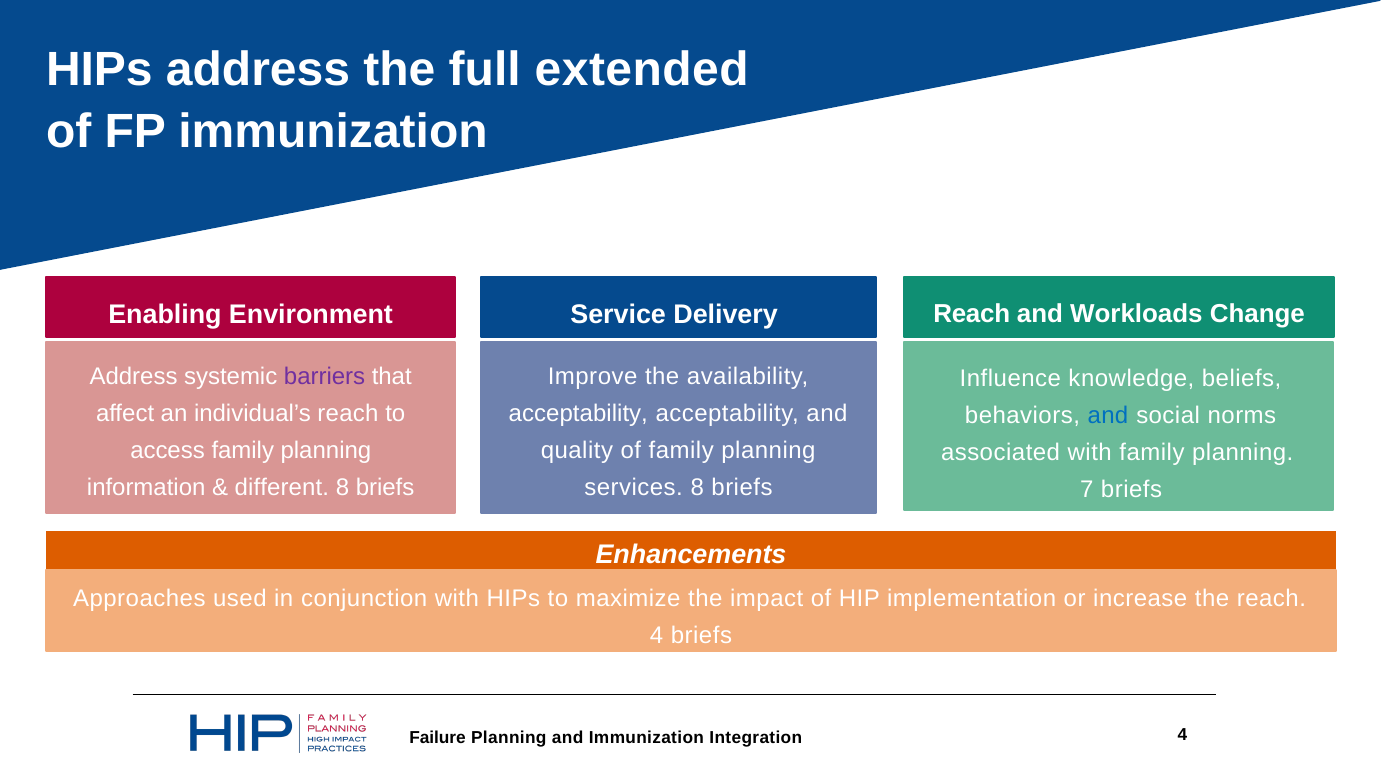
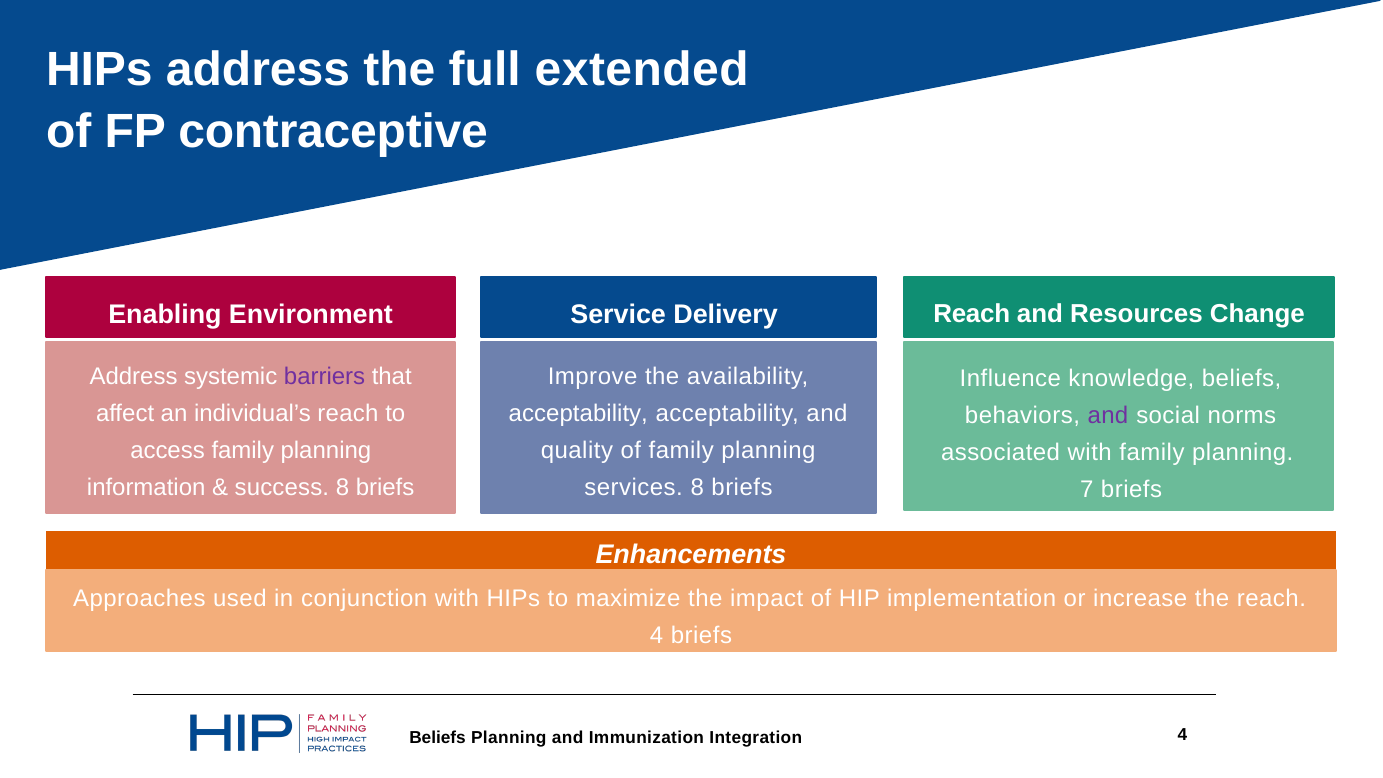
FP immunization: immunization -> contraceptive (333, 132)
Workloads: Workloads -> Resources (1136, 314)
and colour: blue -> purple (1108, 415)
different: different -> success (282, 488)
Failure: Failure -> Beliefs (437, 738)
